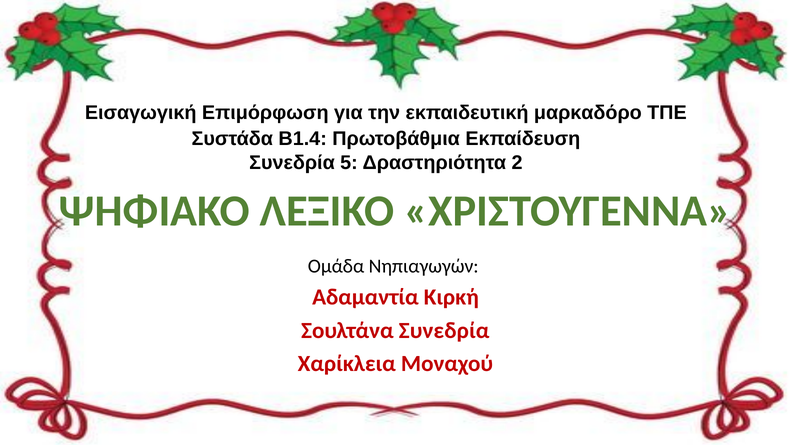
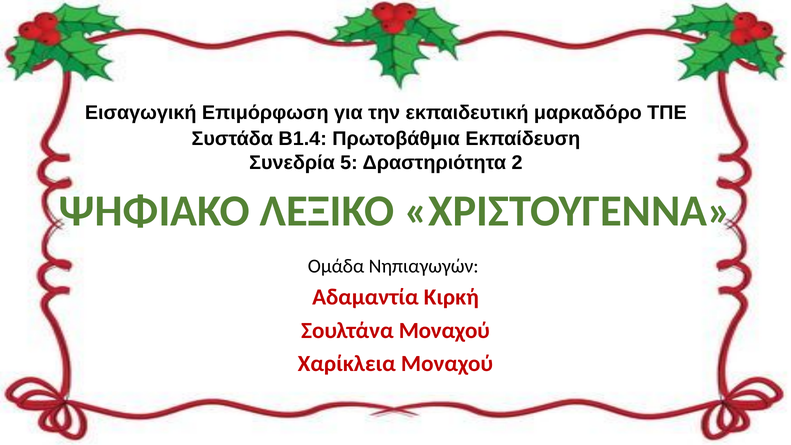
Σουλτάνα Συνεδρία: Συνεδρία -> Μοναχού (444, 330)
